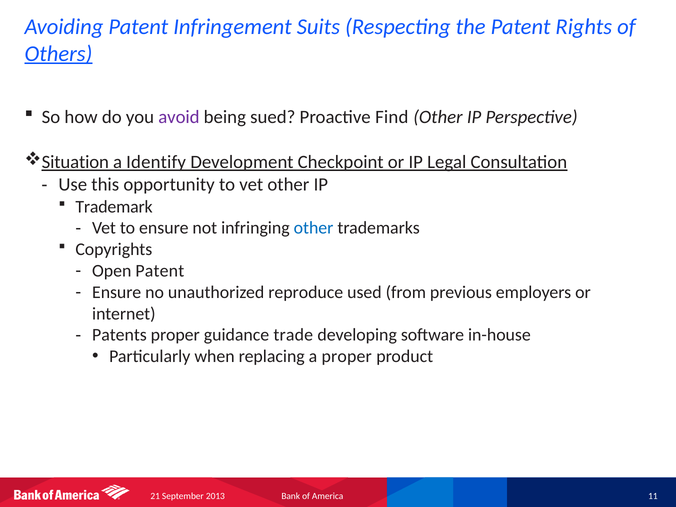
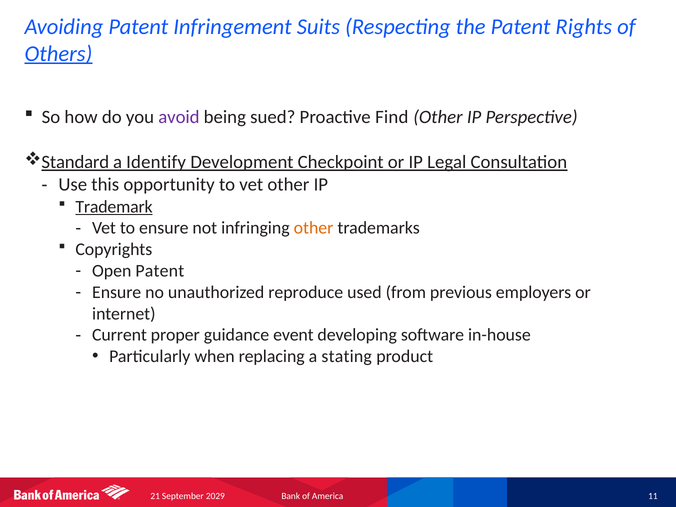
Situation: Situation -> Standard (75, 162)
Trademark underline: none -> present (114, 207)
other colour: blue -> orange (314, 228)
Patents: Patents -> Current (119, 335)
trade: trade -> event (293, 335)
a proper: proper -> stating (347, 356)
2013: 2013 -> 2029 (215, 496)
